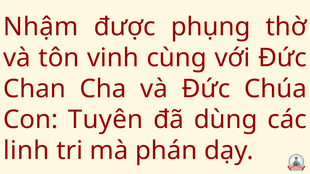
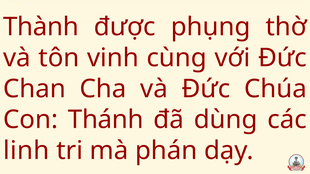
Nhậm: Nhậm -> Thành (41, 27)
Tuyên: Tuyên -> Thánh (106, 120)
